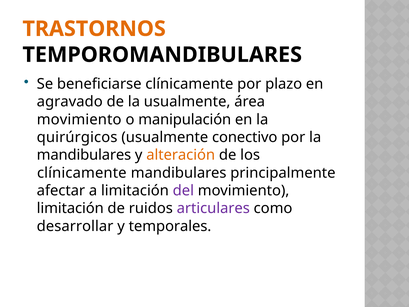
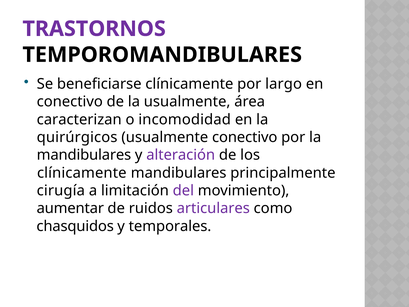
TRASTORNOS colour: orange -> purple (94, 29)
plazo: plazo -> largo (284, 84)
agravado: agravado -> conectivo (70, 102)
movimiento: movimiento -> caracterizan (79, 119)
manipulación: manipulación -> incomodidad (185, 119)
alteración colour: orange -> purple (181, 155)
afectar: afectar -> cirugía (61, 190)
limitación: limitación -> aumentar (70, 208)
desarrollar: desarrollar -> chasquidos (75, 226)
